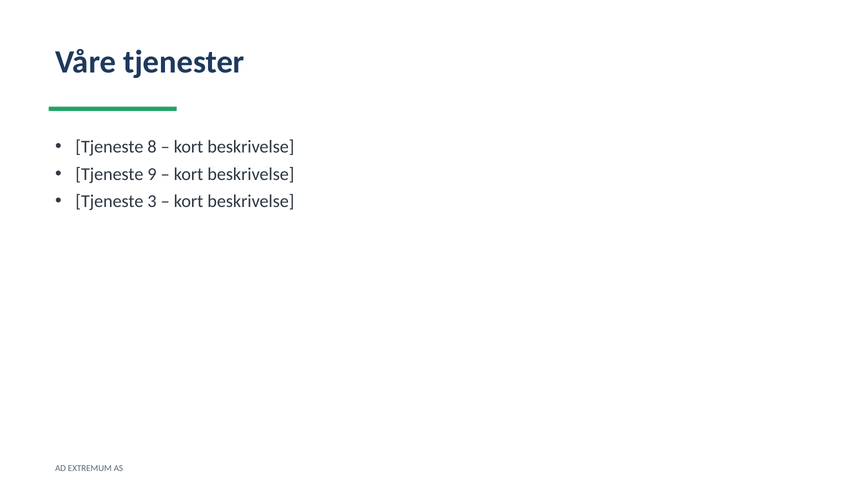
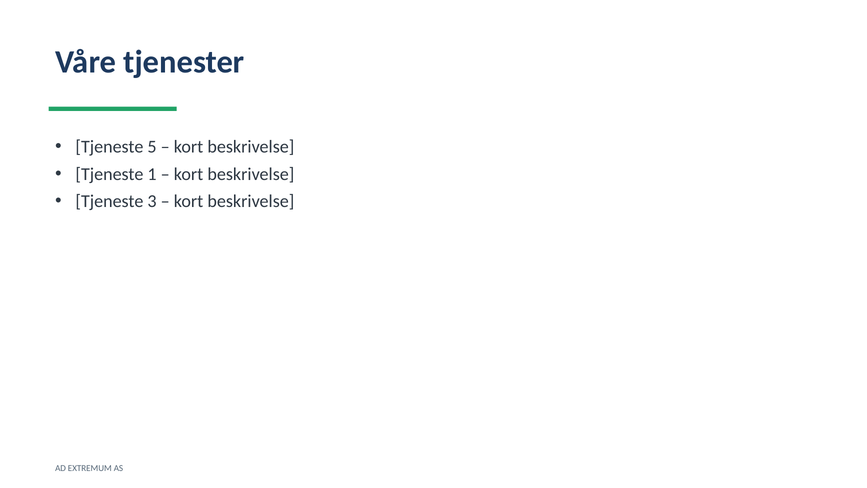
8: 8 -> 5 (152, 147)
9: 9 -> 1 (152, 174)
